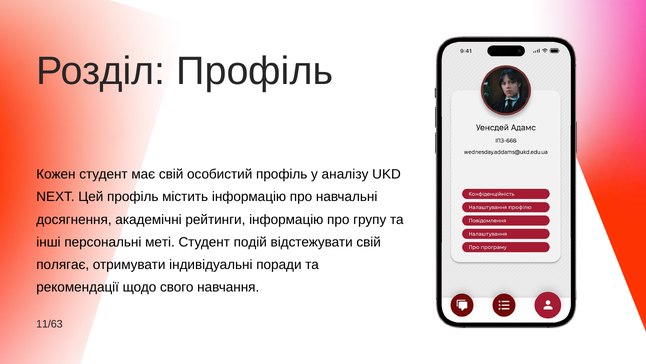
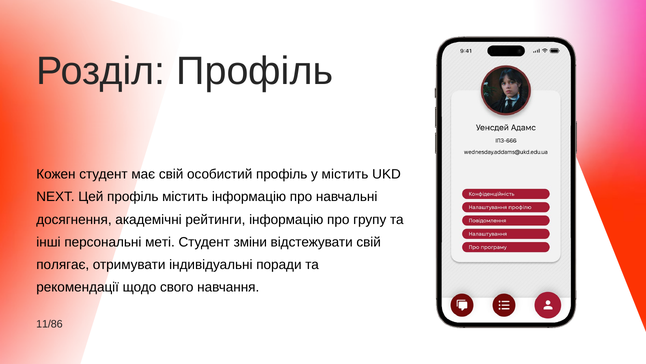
у аналізу: аналізу -> містить (345, 174)
подій: подій -> зміни (250, 242)
11/63: 11/63 -> 11/86 (49, 324)
